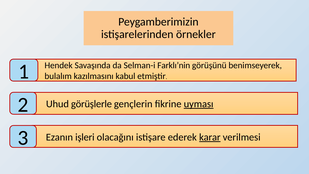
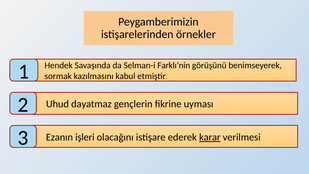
bulalım: bulalım -> sormak (58, 76)
görüşlerle: görüşlerle -> dayatmaz (91, 104)
uyması underline: present -> none (199, 104)
